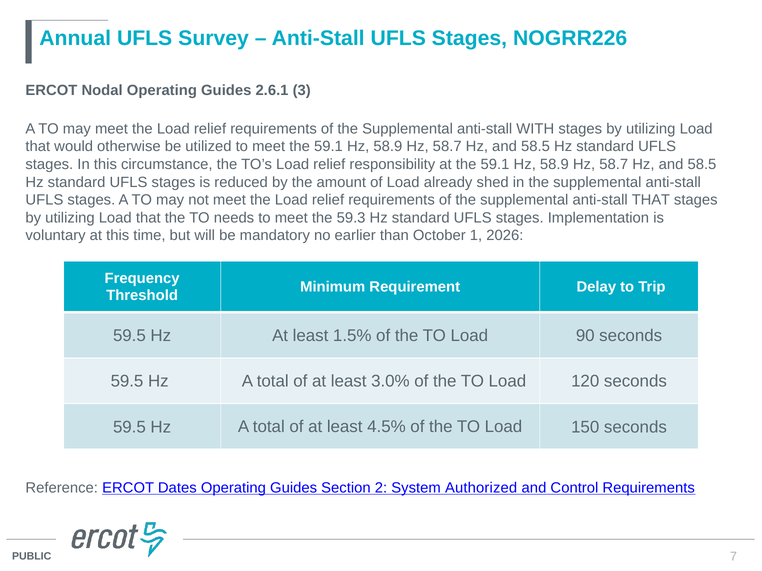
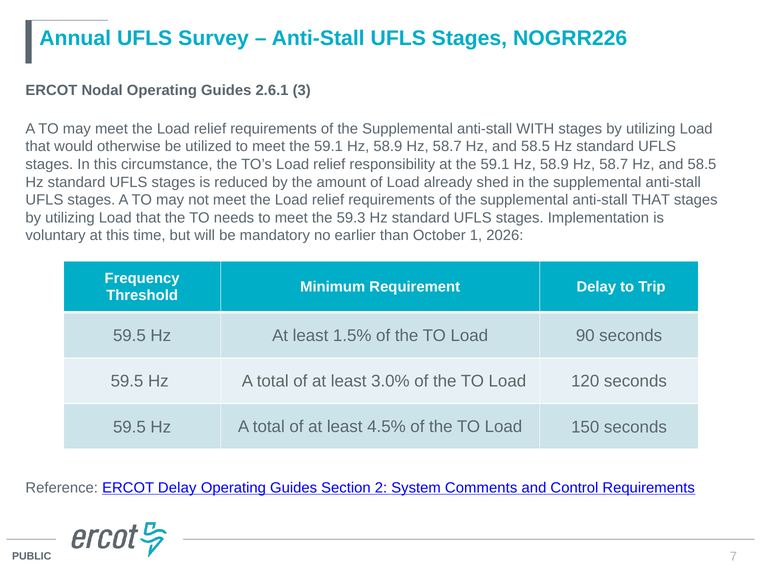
ERCOT Dates: Dates -> Delay (177, 488)
Authorized: Authorized -> Comments (481, 488)
